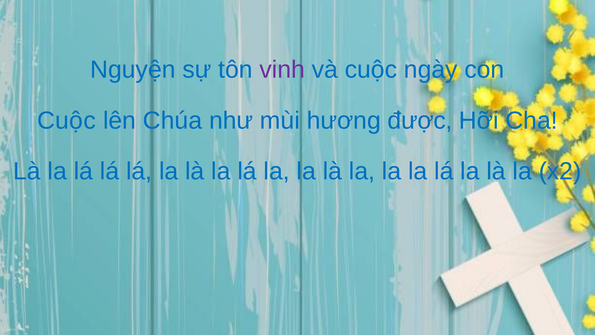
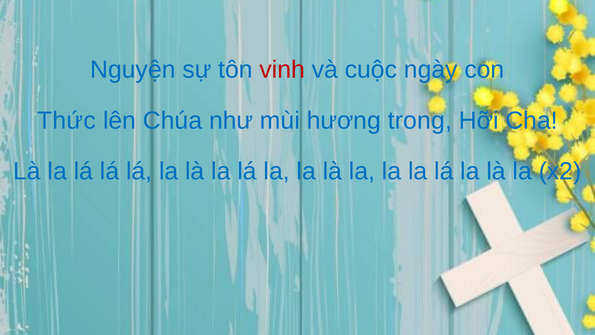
vinh colour: purple -> red (282, 70)
Cuộc: Cuộc -> Thức (66, 120)
được: được -> trong (420, 120)
